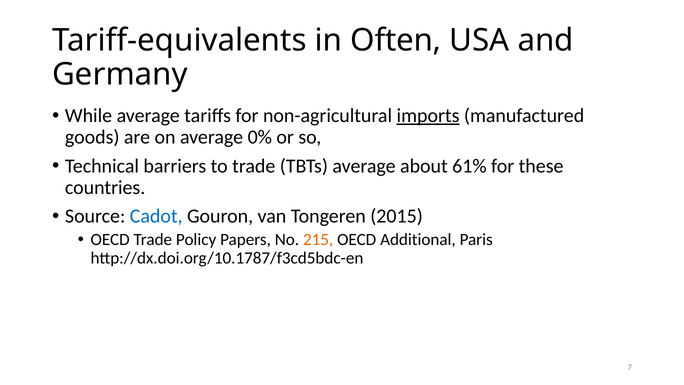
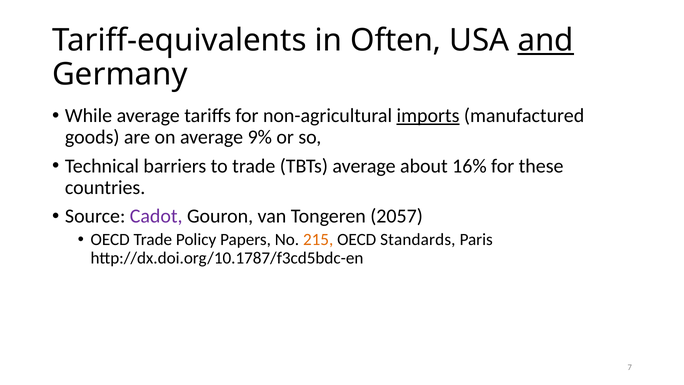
and underline: none -> present (546, 41)
0%: 0% -> 9% (260, 137)
61%: 61% -> 16% (469, 166)
Cadot colour: blue -> purple (156, 216)
2015: 2015 -> 2057 (397, 216)
Additional: Additional -> Standards (418, 240)
